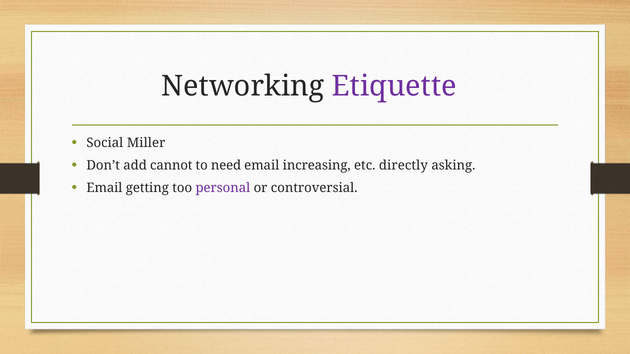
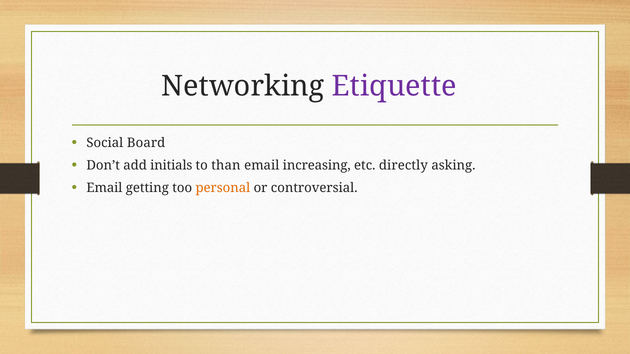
Miller: Miller -> Board (146, 143)
cannot: cannot -> initials (171, 166)
need: need -> than (226, 166)
personal colour: purple -> orange (223, 188)
